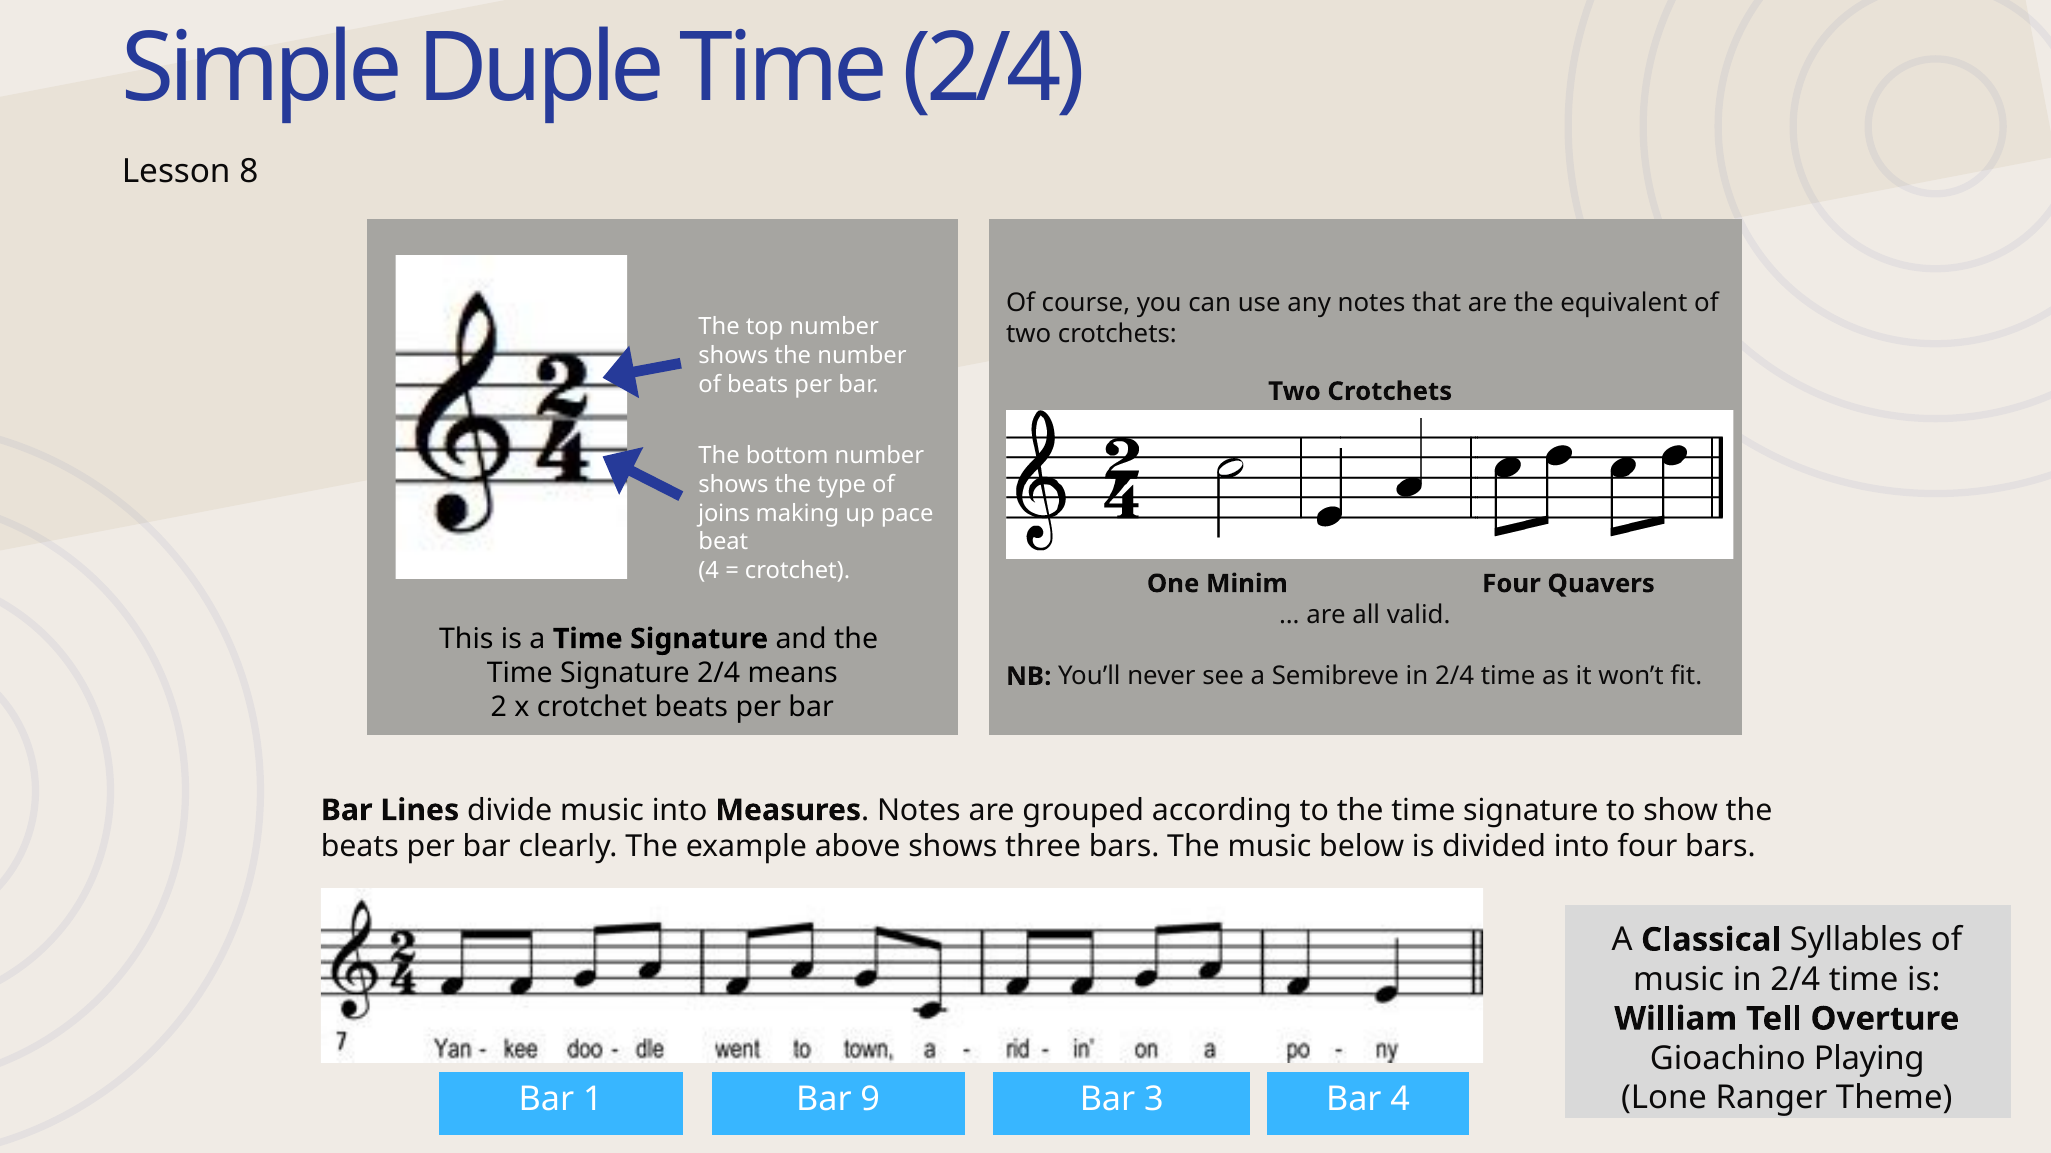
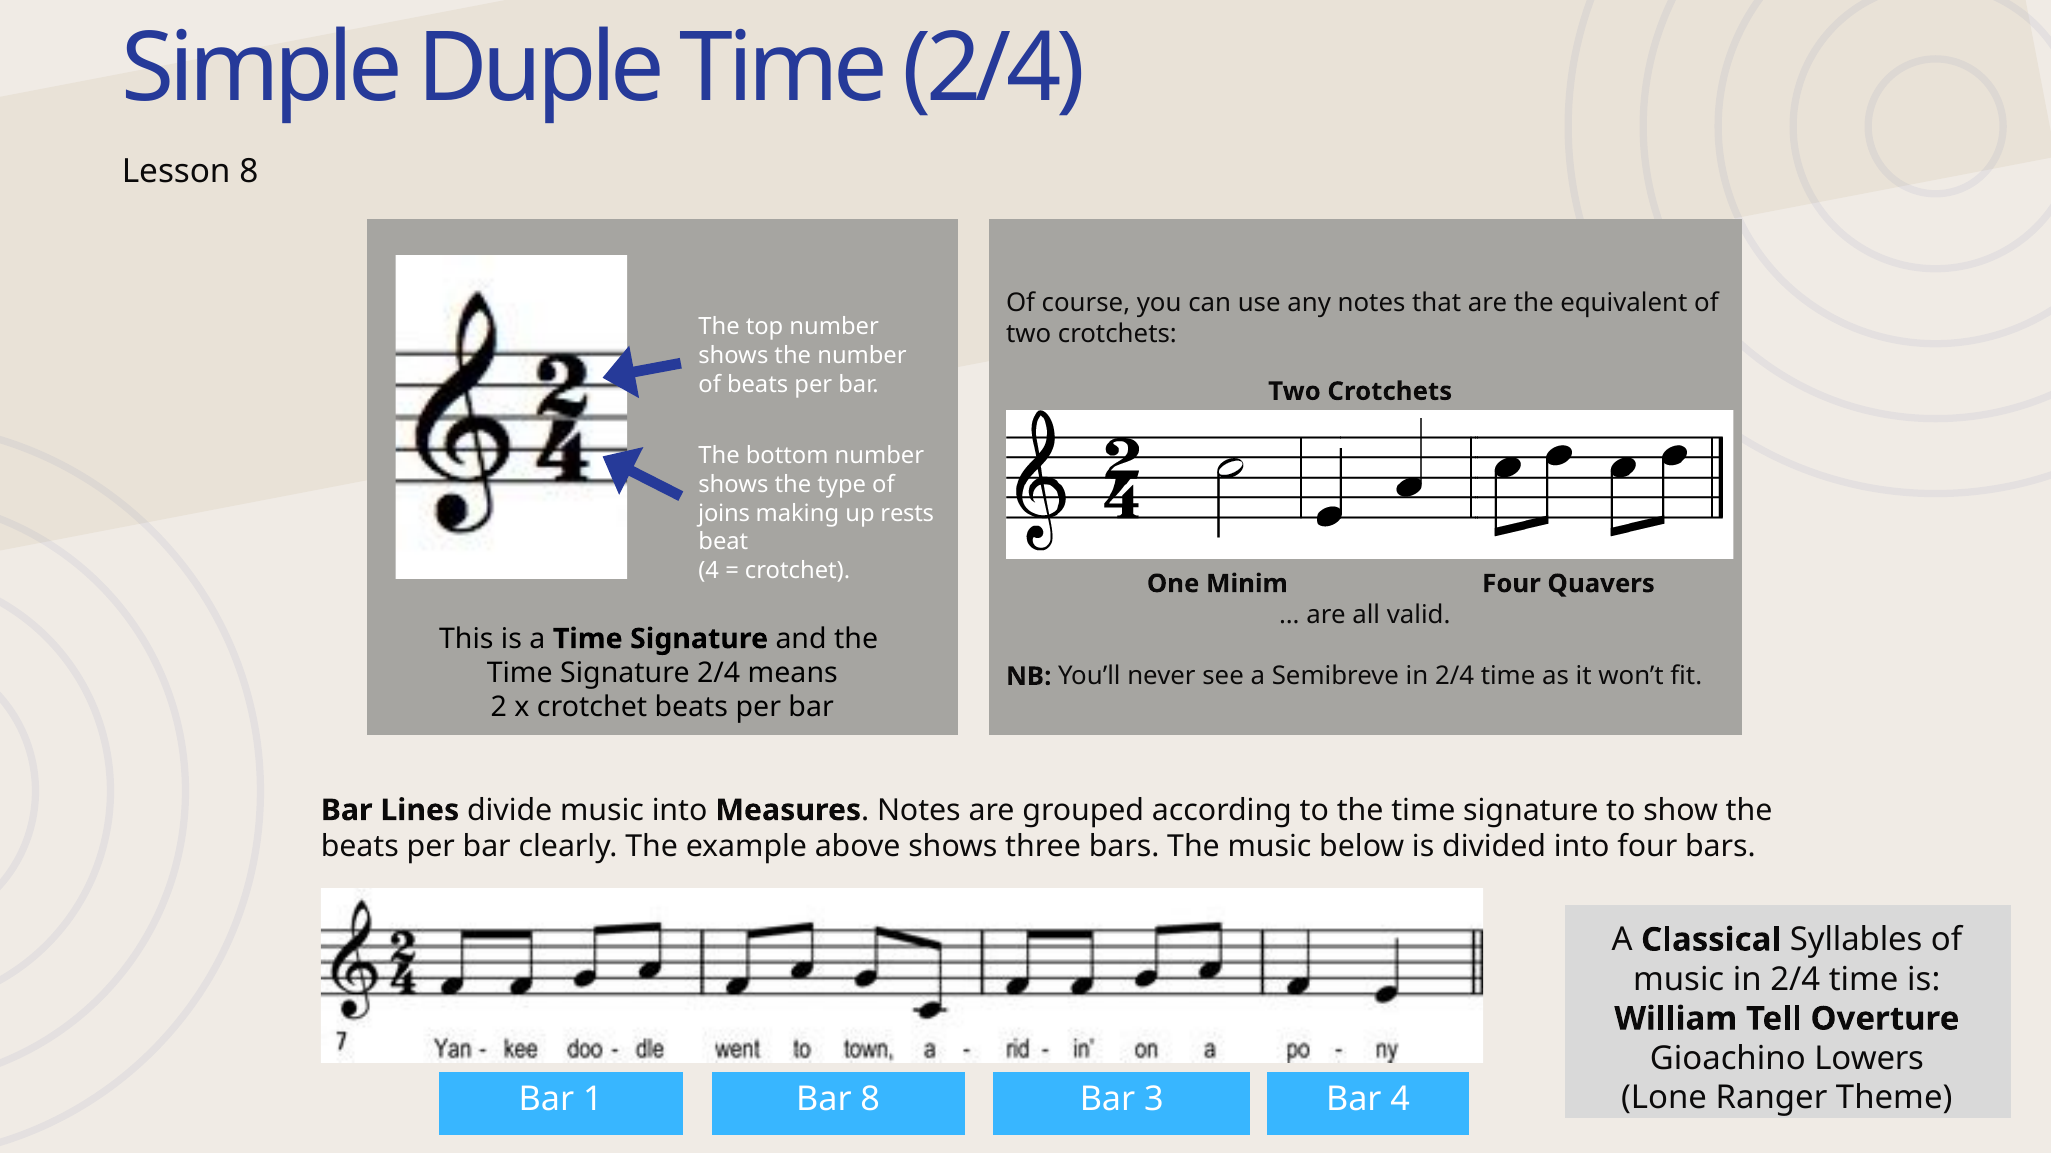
pace: pace -> rests (907, 514)
Playing: Playing -> Lowers (1869, 1059)
Bar 9: 9 -> 8 (870, 1100)
